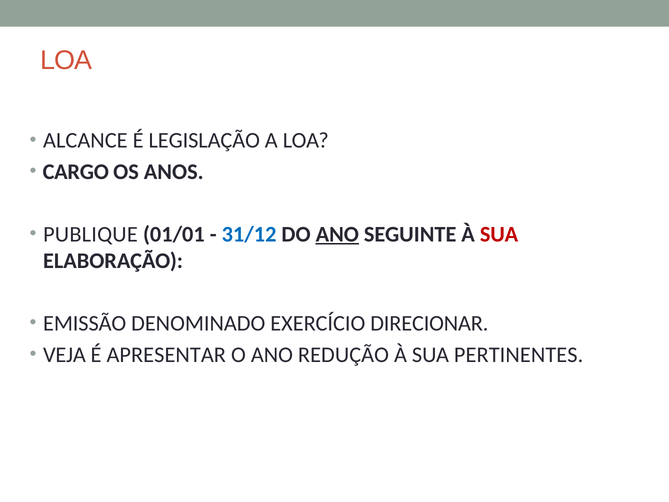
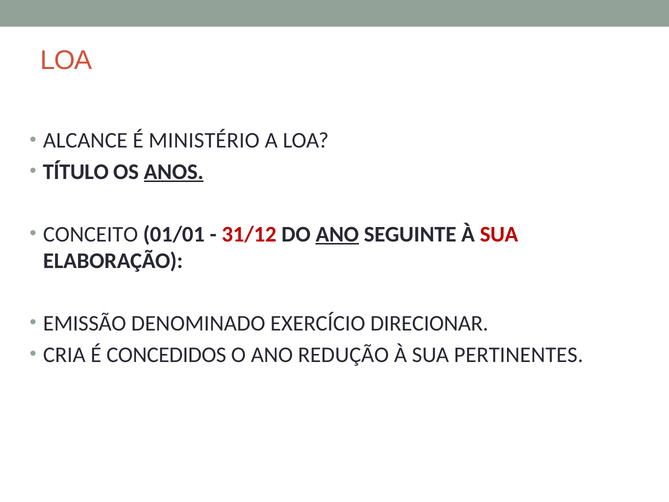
LEGISLAÇÃO: LEGISLAÇÃO -> MINISTÉRIO (204, 141)
CARGO: CARGO -> TÍTULO (76, 172)
ANOS underline: none -> present (174, 172)
PUBLIQUE: PUBLIQUE -> CONCEITO (91, 234)
31/12 colour: blue -> red (249, 234)
VEJA: VEJA -> CRIA (64, 355)
APRESENTAR: APRESENTAR -> CONCEDIDOS (166, 355)
